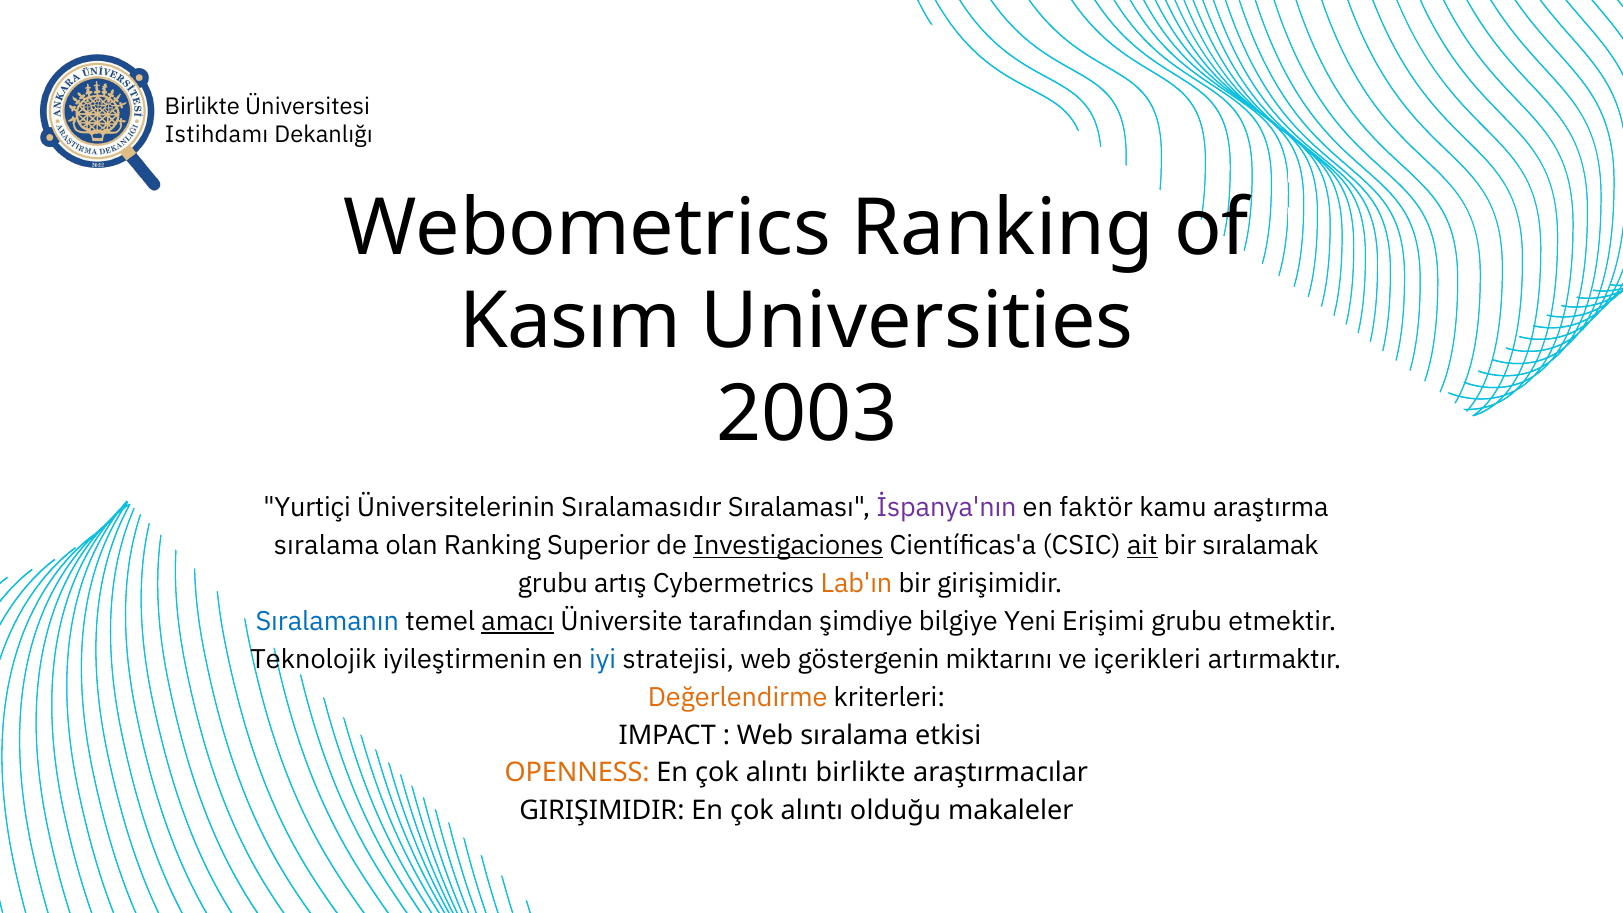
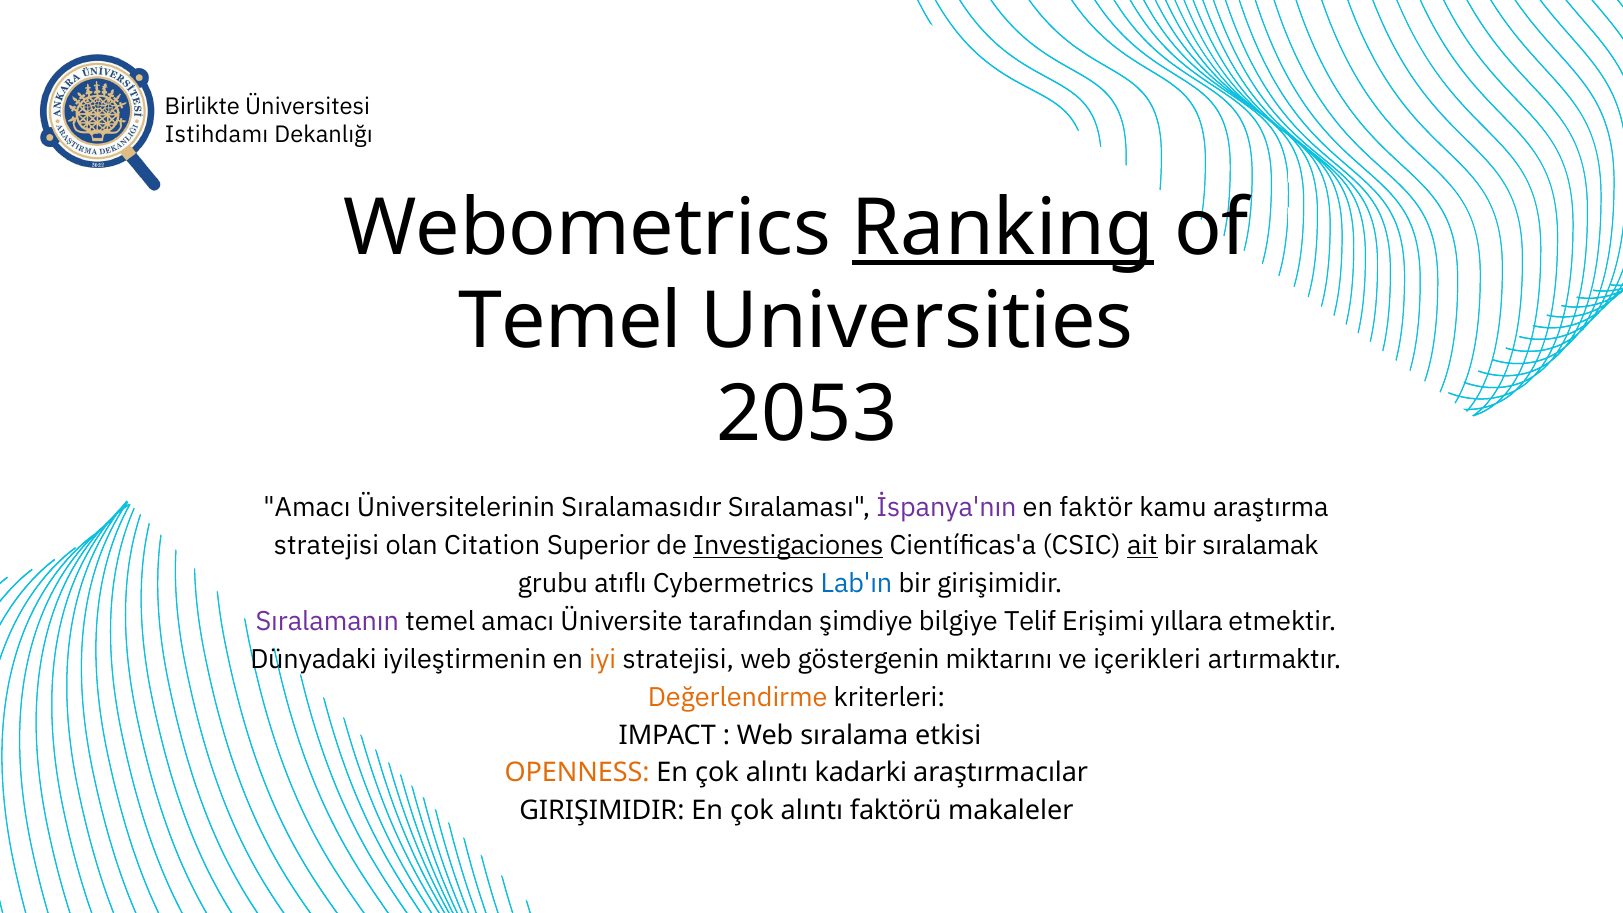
Ranking underline: none -> present (1003, 229)
Kasım: Kasım -> Temel (570, 322)
2003: 2003 -> 2053 (807, 415)
Yurtiçi: Yurtiçi -> Amacı (307, 508)
sıralama: sıralama -> stratejisi (327, 546)
olan Ranking: Ranking -> Citation (492, 546)
artış: artış -> atıflı (620, 584)
Lab'ın colour: orange -> blue (857, 584)
Sıralamanın colour: blue -> purple (327, 622)
amacı underline: present -> none (518, 622)
Yeni: Yeni -> Telif (1030, 622)
Erişimi grubu: grubu -> yıllara (1187, 622)
Teknolojik: Teknolojik -> Dünyadaki (313, 659)
iyi colour: blue -> orange (603, 659)
alıntı birlikte: birlikte -> kadarki (861, 773)
olduğu: olduğu -> faktörü (896, 811)
